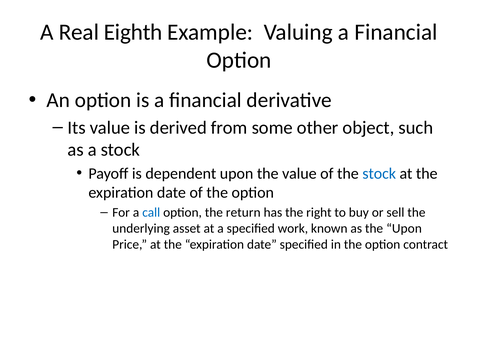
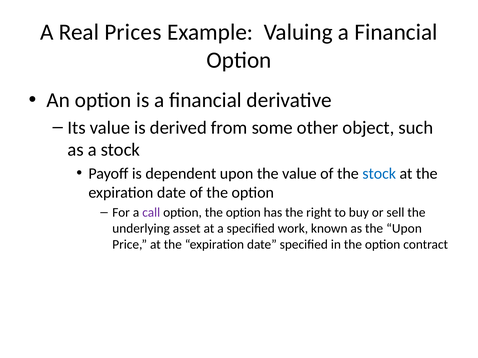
Eighth: Eighth -> Prices (133, 32)
call colour: blue -> purple (151, 213)
option the return: return -> option (243, 213)
